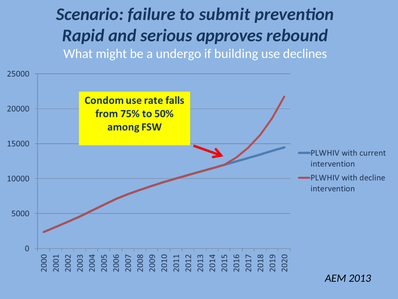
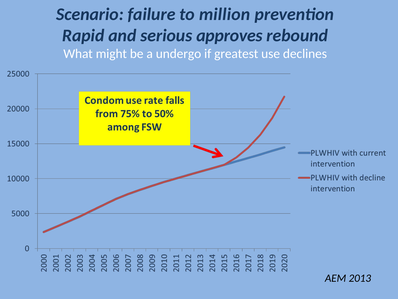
submit: submit -> million (225, 14)
building: building -> greatest (236, 54)
